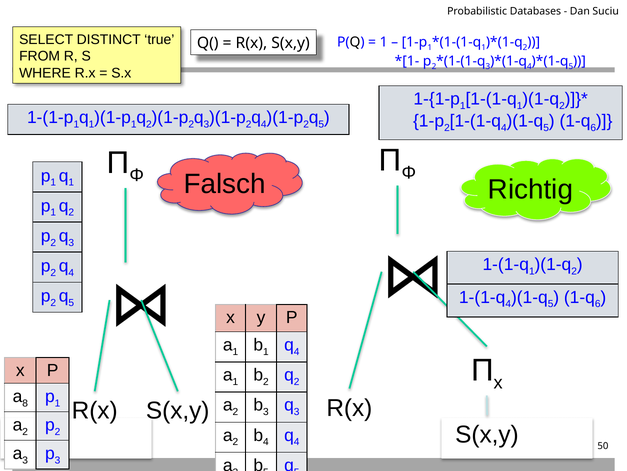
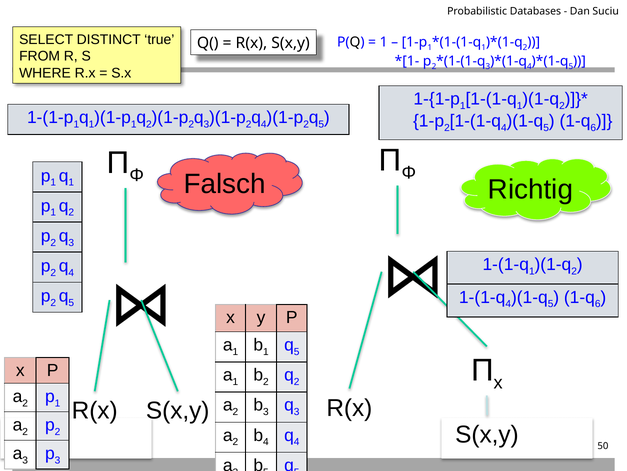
4: 4 -> 5 (297, 351)
8: 8 -> 2 (25, 403)
